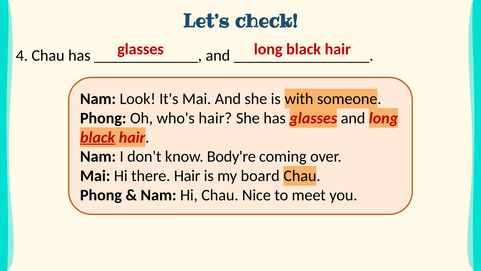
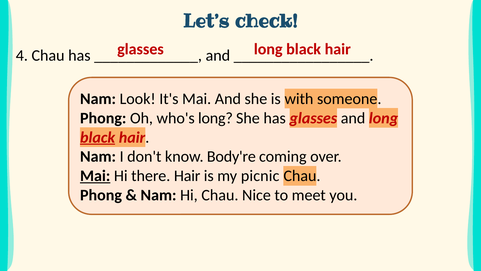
who's hair: hair -> long (215, 118)
Mai underline: none -> present (95, 176)
board: board -> picnic (260, 176)
